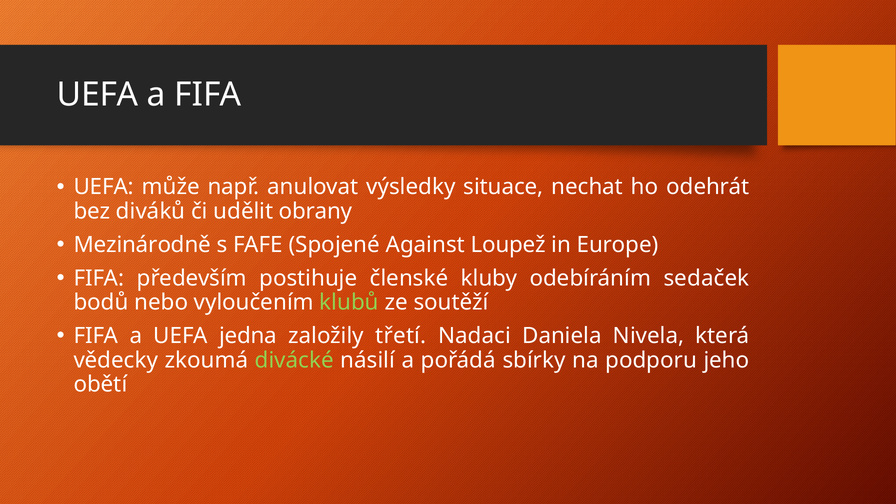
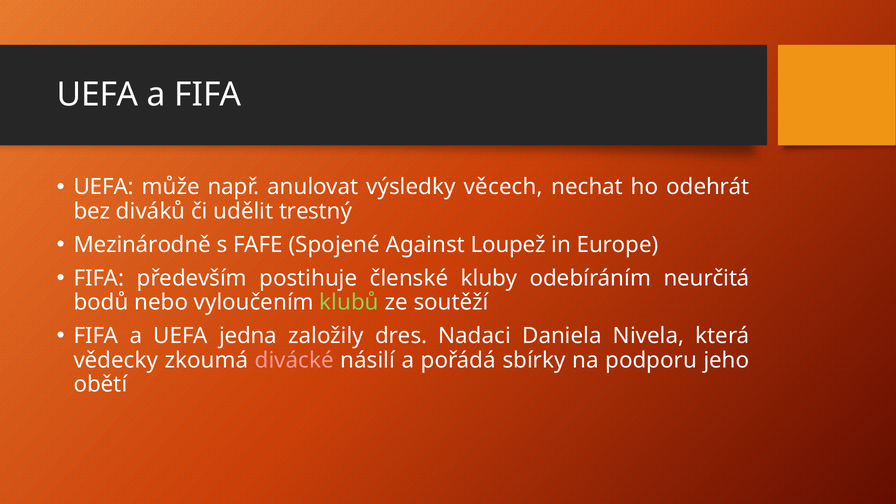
situace: situace -> věcech (503, 187)
obrany: obrany -> trestný (316, 211)
sedaček: sedaček -> neurčitá (707, 278)
třetí: třetí -> dres (401, 336)
divácké colour: light green -> pink (294, 360)
